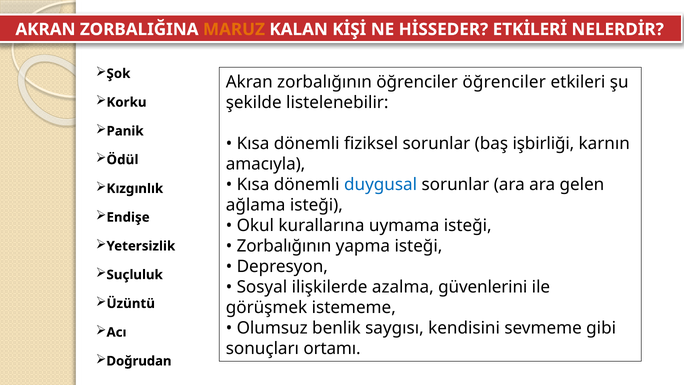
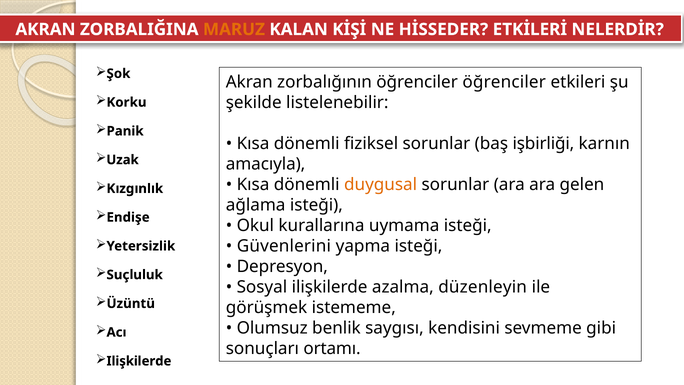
Ödül: Ödül -> Uzak (123, 160)
duygusal colour: blue -> orange (381, 184)
Zorbalığının: Zorbalığının -> Güvenlerini (284, 246)
güvenlerini: güvenlerini -> düzenleyin (483, 287)
Doğrudan: Doğrudan -> Ilişkilerde (139, 361)
